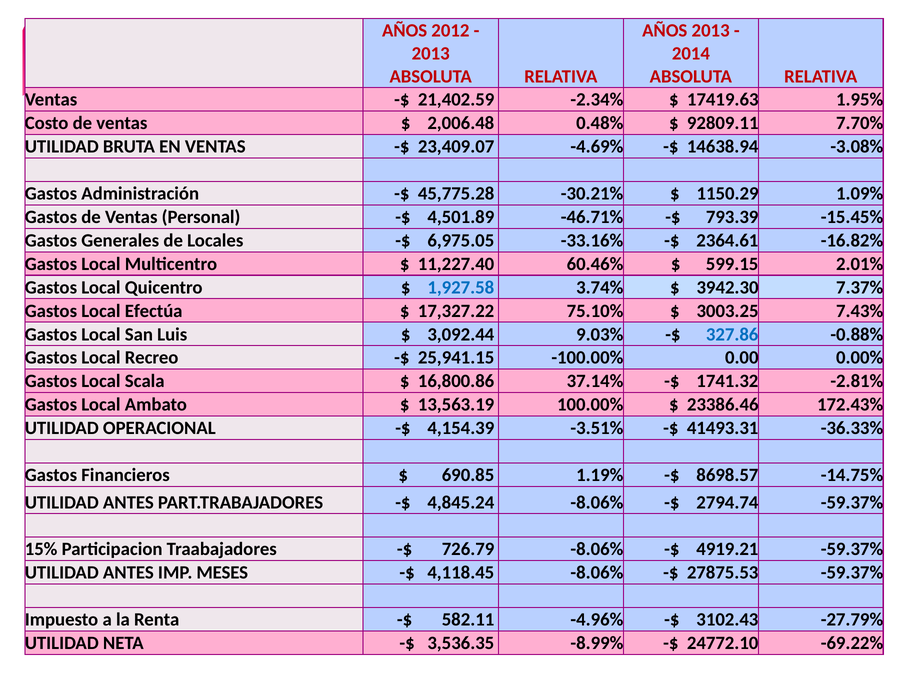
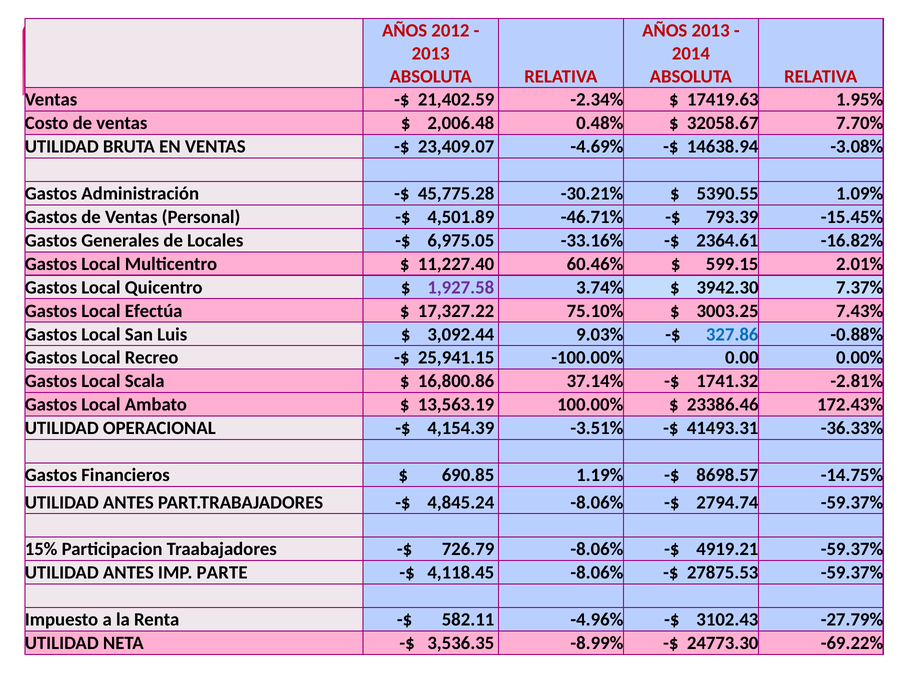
92809.11: 92809.11 -> 32058.67 (723, 123)
1150.29: 1150.29 -> 5390.55 (728, 194)
1,927.58 colour: blue -> purple (461, 287)
MESES: MESES -> PARTE (222, 572)
24772.10: 24772.10 -> 24773.30 (723, 643)
